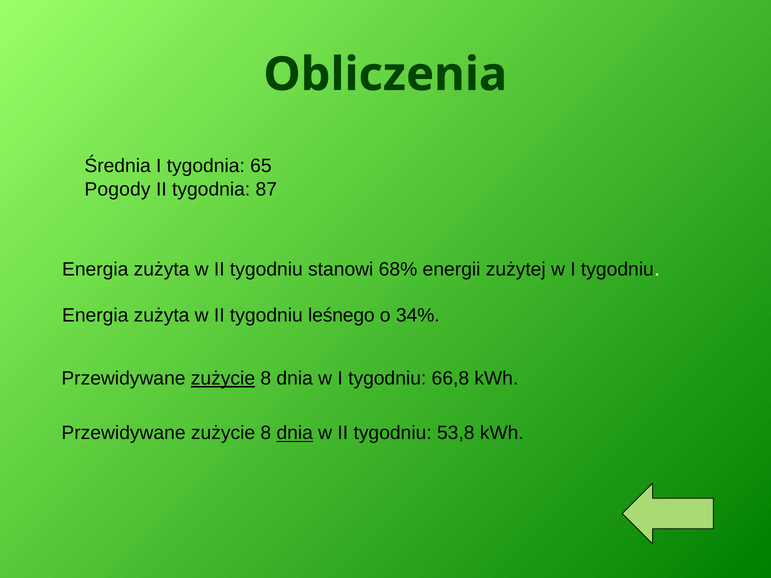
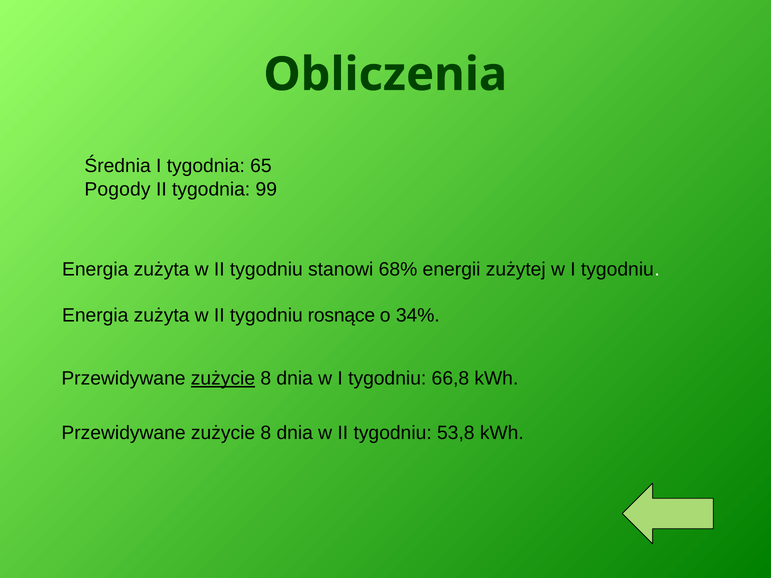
87: 87 -> 99 (266, 189)
leśnego: leśnego -> rosnące (341, 316)
dnia underline: present -> none (295, 433)
